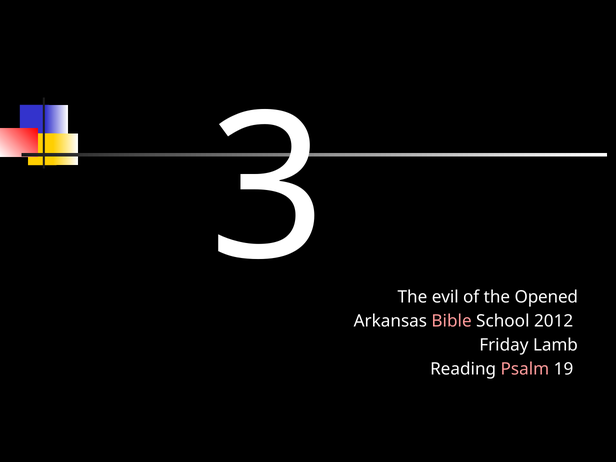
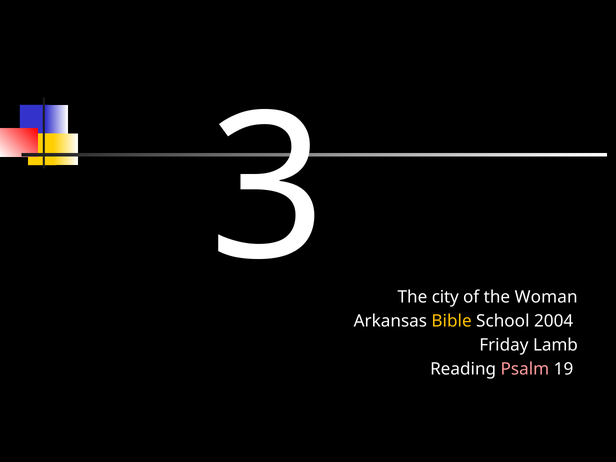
evil: evil -> city (445, 297)
Opened: Opened -> Woman (546, 297)
Bible colour: pink -> yellow (452, 321)
2012: 2012 -> 2004 (554, 321)
